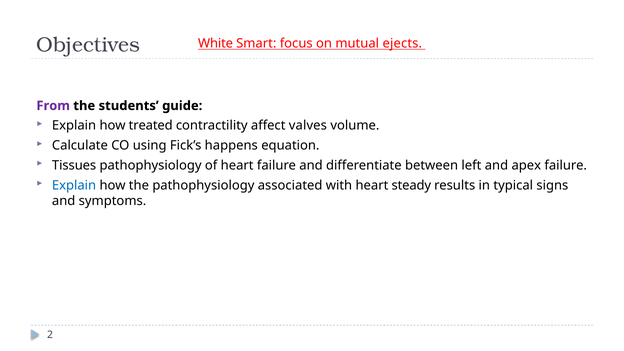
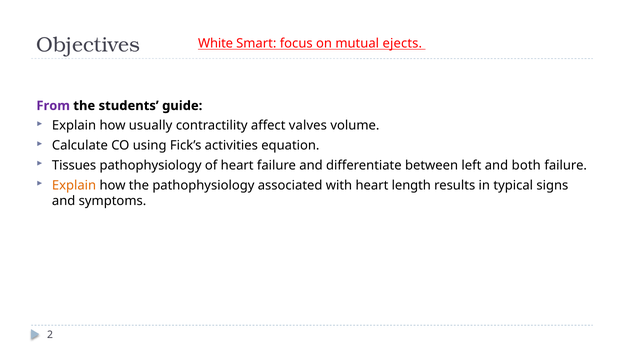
treated: treated -> usually (151, 126)
happens: happens -> activities (231, 146)
apex: apex -> both (526, 166)
Explain colour: blue -> orange (74, 186)
steady: steady -> length (411, 186)
